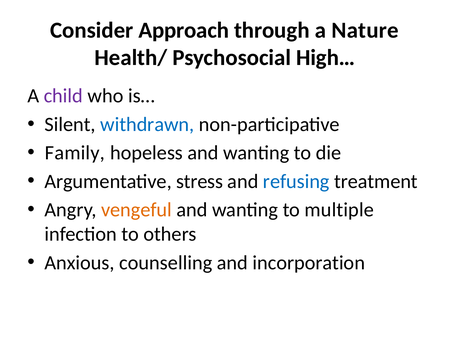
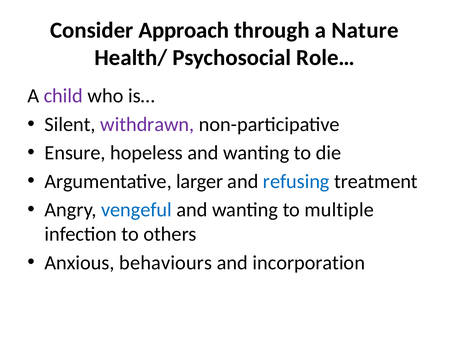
High…: High… -> Role… (326, 58)
withdrawn colour: blue -> purple (147, 124)
Family: Family -> Ensure (75, 153)
stress: stress -> larger (200, 181)
vengeful colour: orange -> blue (136, 210)
counselling: counselling -> behaviours (166, 262)
